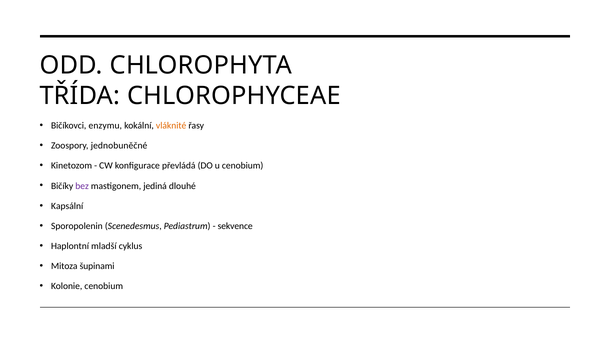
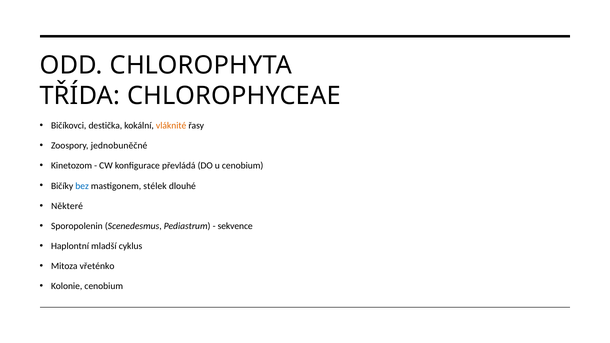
enzymu: enzymu -> destička (105, 126)
bez colour: purple -> blue (82, 186)
jediná: jediná -> stélek (155, 186)
Kapsální: Kapsální -> Některé (67, 206)
šupinami: šupinami -> vřeténko (97, 266)
